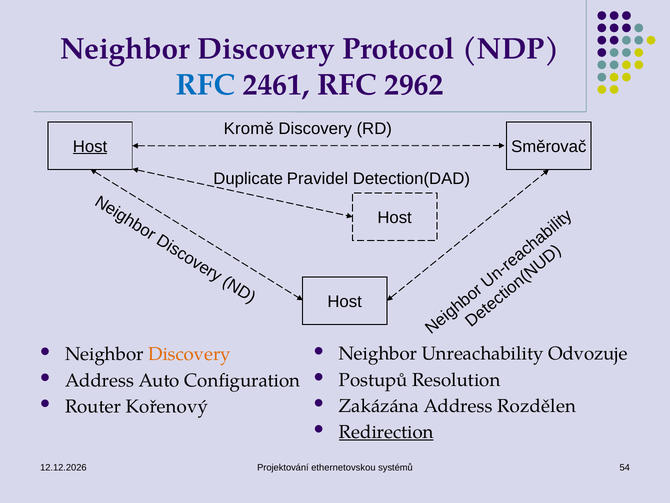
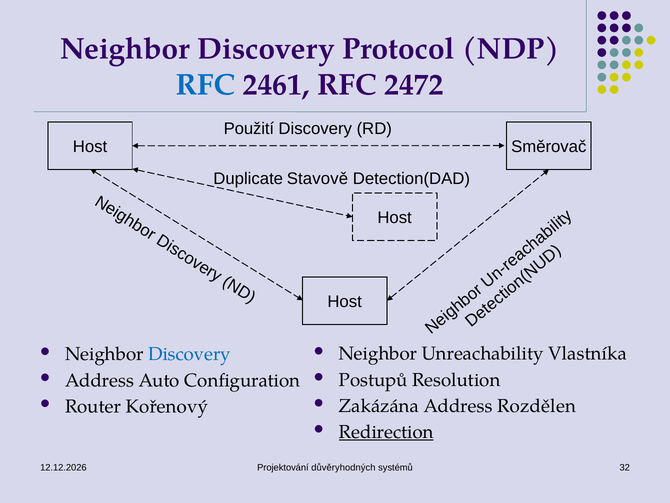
2962: 2962 -> 2472 (414, 85)
Kromě: Kromě -> Použití (249, 129)
Host underline: present -> none (90, 146)
Pravidel: Pravidel -> Stavově (317, 178)
Odvozuje: Odvozuje -> Vlastníka (588, 353)
Discovery colour: orange -> blue (190, 354)
ethernetovskou: ethernetovskou -> důvěryhodných (343, 467)
54: 54 -> 32 (625, 467)
